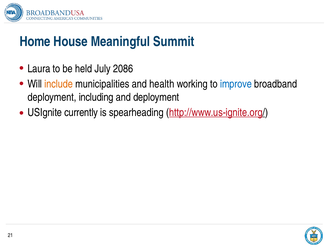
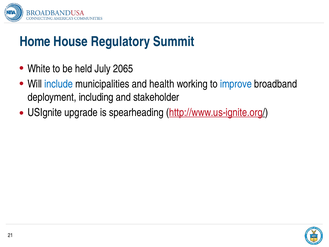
Meaningful: Meaningful -> Regulatory (120, 42)
Laura: Laura -> White (39, 69)
2086: 2086 -> 2065 (123, 69)
include colour: orange -> blue (59, 84)
and deployment: deployment -> stakeholder (156, 97)
currently: currently -> upgrade (81, 112)
